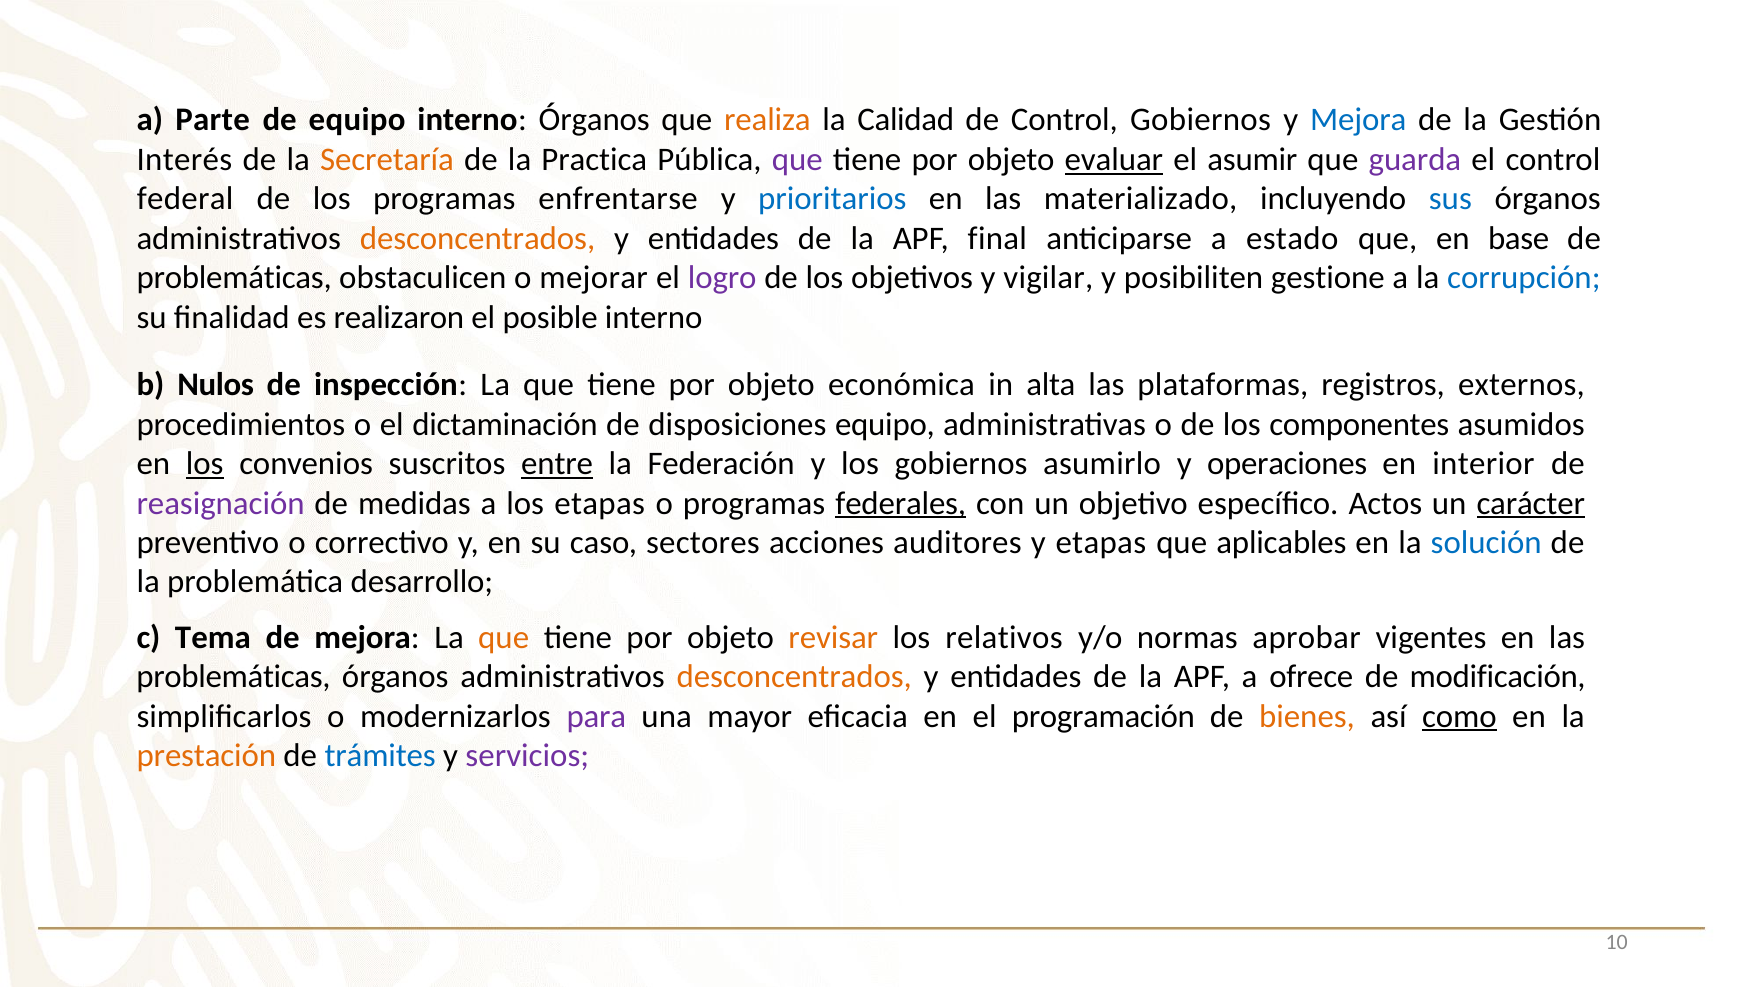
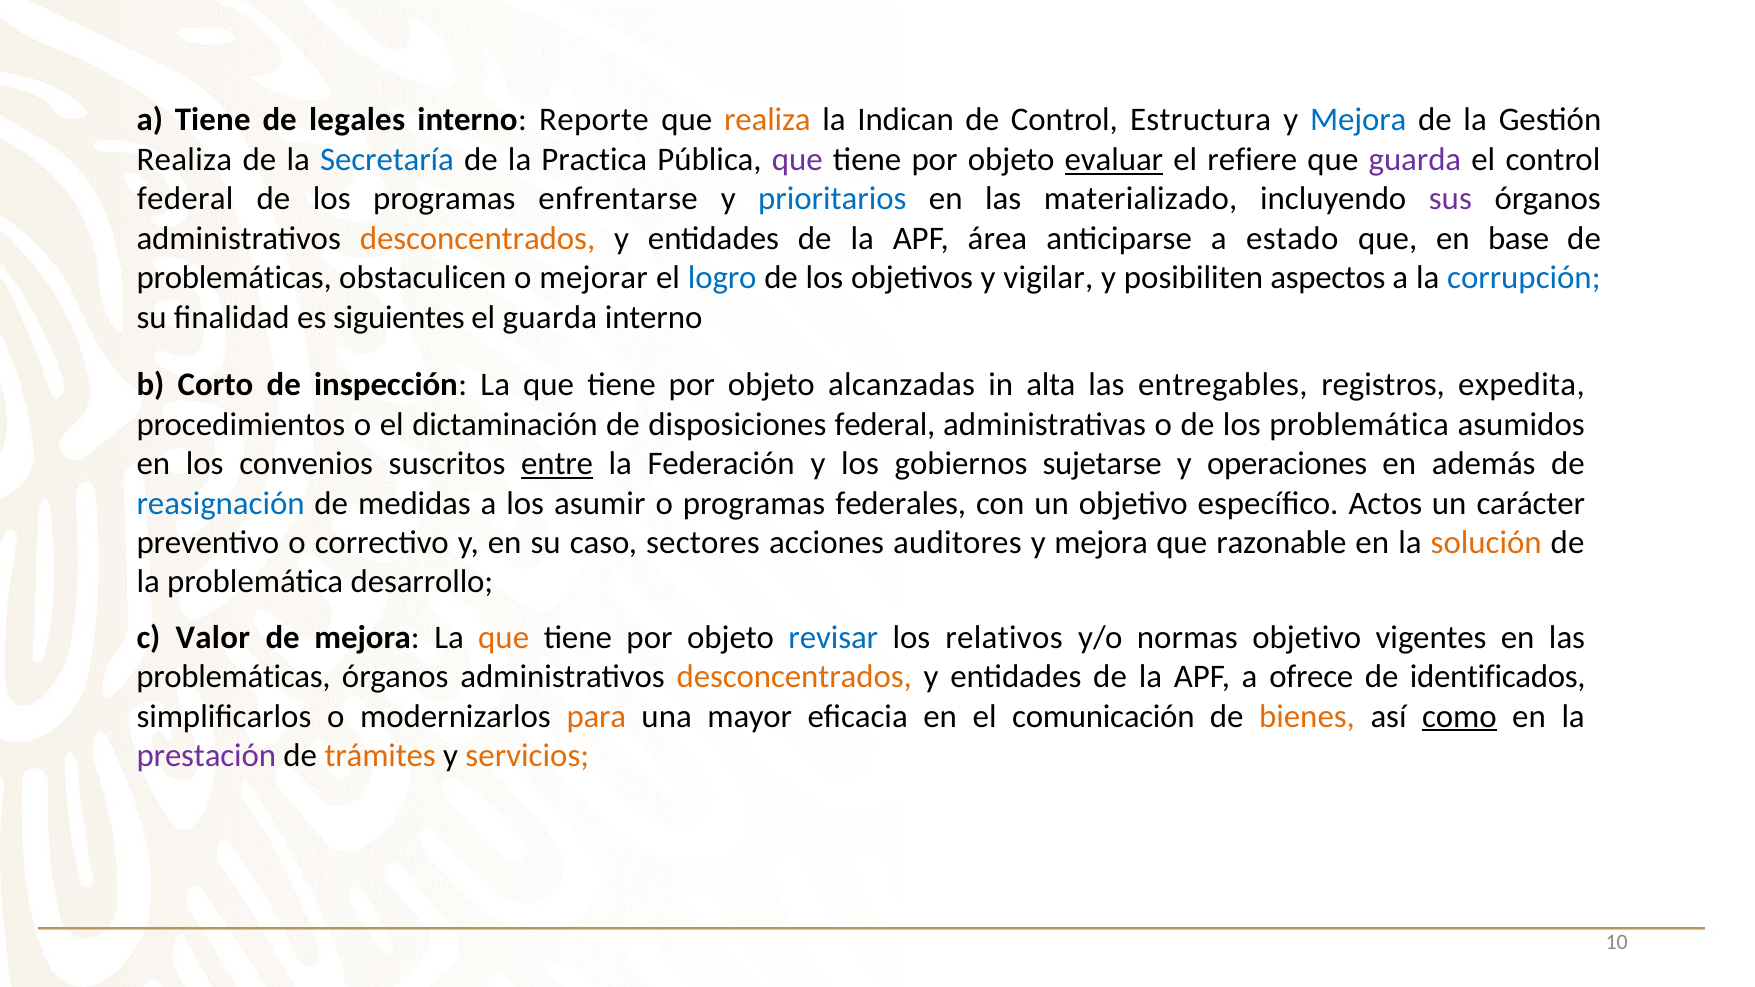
a Parte: Parte -> Tiene (213, 120)
de equipo: equipo -> legales (357, 120)
interno Órganos: Órganos -> Reporte (594, 120)
Calidad: Calidad -> Indican (906, 120)
Control Gobiernos: Gobiernos -> Estructura (1201, 120)
Interés: Interés -> Realiza (184, 160)
Secretaría colour: orange -> blue (387, 160)
asumir: asumir -> refiere (1252, 160)
sus colour: blue -> purple (1450, 199)
final: final -> área (997, 239)
logro colour: purple -> blue (722, 278)
gestione: gestione -> aspectos (1328, 278)
realizaron: realizaron -> siguientes (399, 318)
el posible: posible -> guarda (550, 318)
Nulos: Nulos -> Corto (216, 385)
económica: económica -> alcanzadas (901, 385)
plataformas: plataformas -> entregables (1223, 385)
externos: externos -> expedita (1521, 385)
disposiciones equipo: equipo -> federal (885, 424)
los componentes: componentes -> problemática (1359, 424)
los underline: present -> none (205, 464)
asumirlo: asumirlo -> sujetarse (1102, 464)
interior: interior -> además (1484, 464)
reasignación colour: purple -> blue (221, 503)
los etapas: etapas -> asumir (600, 503)
federales underline: present -> none (901, 503)
carácter underline: present -> none (1531, 503)
etapas: etapas -> mejora (1101, 543)
aplicables: aplicables -> razonable (1281, 543)
solución colour: blue -> orange (1486, 543)
Tema: Tema -> Valor (213, 637)
revisar colour: orange -> blue (833, 637)
normas aprobar: aprobar -> objetivo (1307, 637)
modificación: modificación -> identificados (1498, 677)
para colour: purple -> orange (596, 716)
programación: programación -> comunicación (1103, 716)
prestación colour: orange -> purple (206, 756)
trámites colour: blue -> orange (380, 756)
servicios colour: purple -> orange (527, 756)
